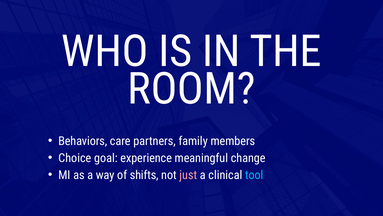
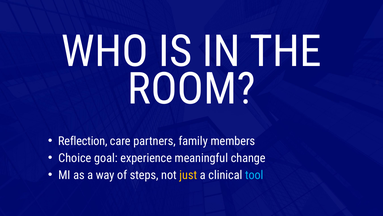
Behaviors: Behaviors -> Reflection (83, 141)
shifts: shifts -> steps (144, 175)
just colour: pink -> yellow (188, 175)
